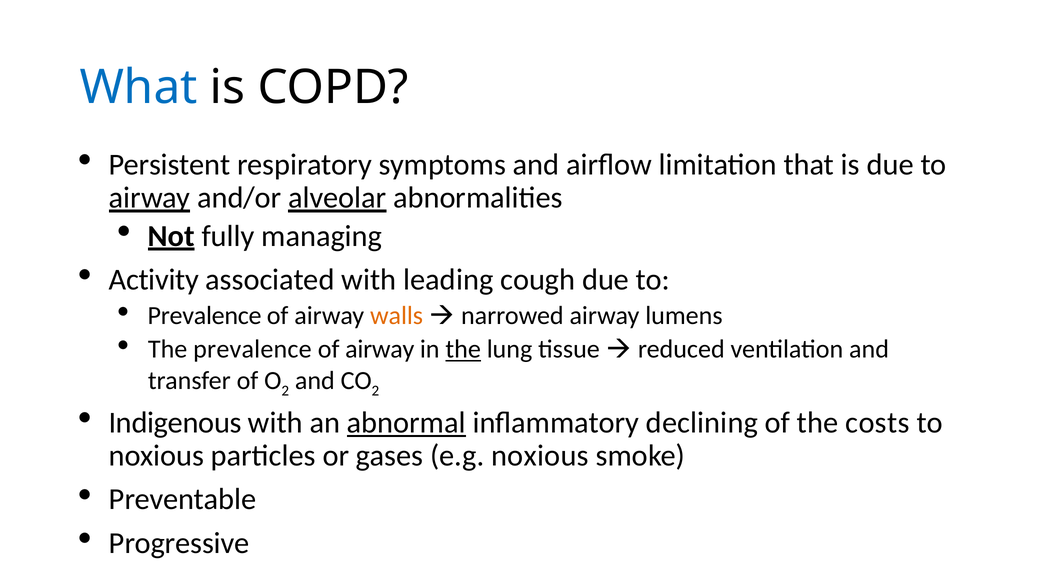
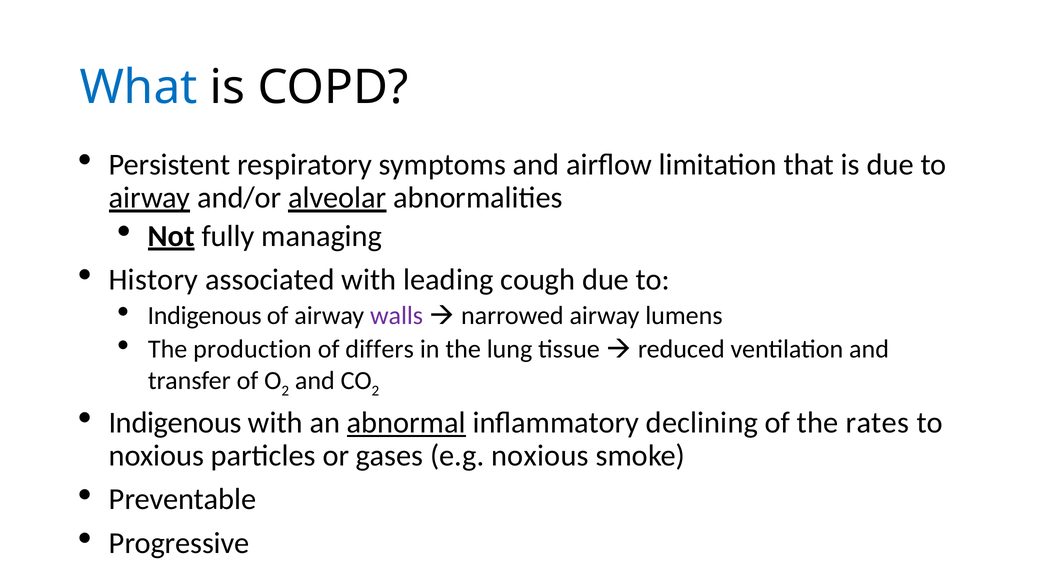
Activity: Activity -> History (154, 280)
Prevalence: Prevalence -> Indigenous (205, 316)
walls colour: orange -> purple (397, 316)
The prevalence: prevalence -> production (252, 349)
airway: airway -> differs (380, 349)
the underline: present -> none (463, 349)
costs: costs -> rates (877, 423)
